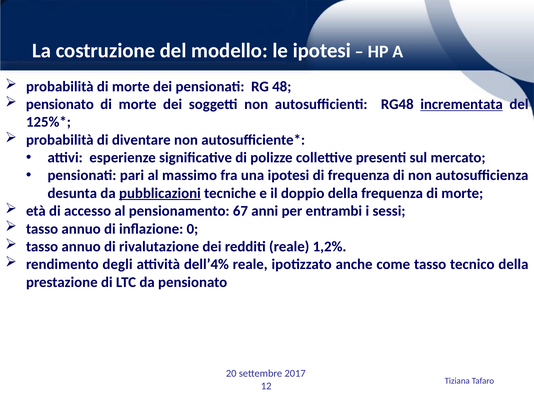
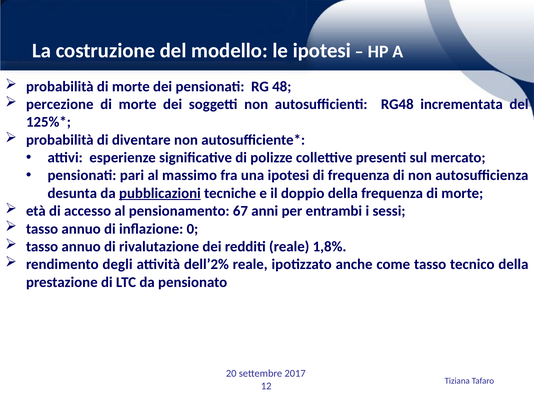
pensionato: pensionato -> percezione (60, 104)
incrementata underline: present -> none (462, 104)
1,2%: 1,2% -> 1,8% (330, 247)
dell’4%: dell’4% -> dell’2% (206, 265)
